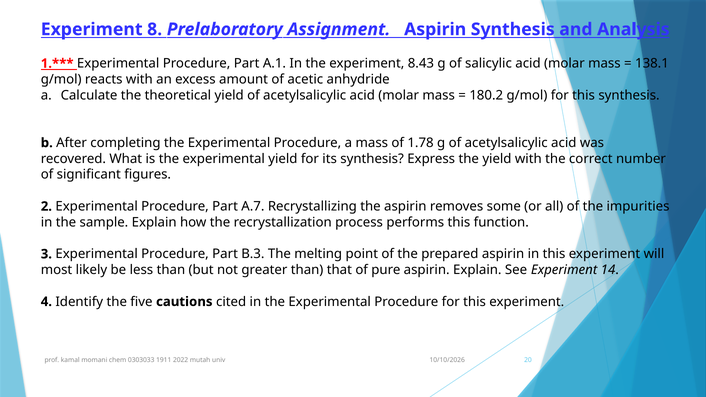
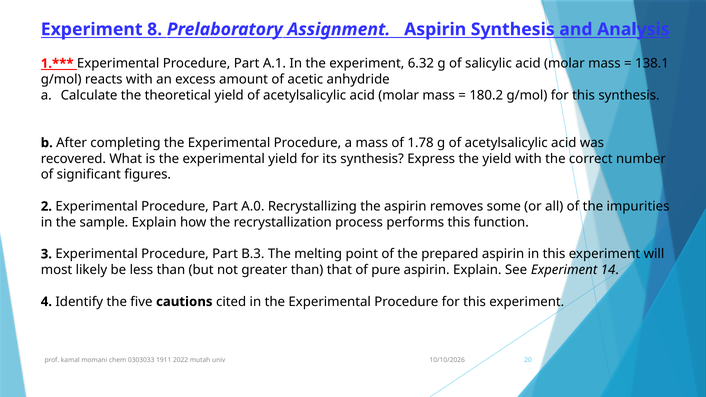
8.43: 8.43 -> 6.32 (421, 63)
A.7: A.7 -> A.0 (253, 206)
